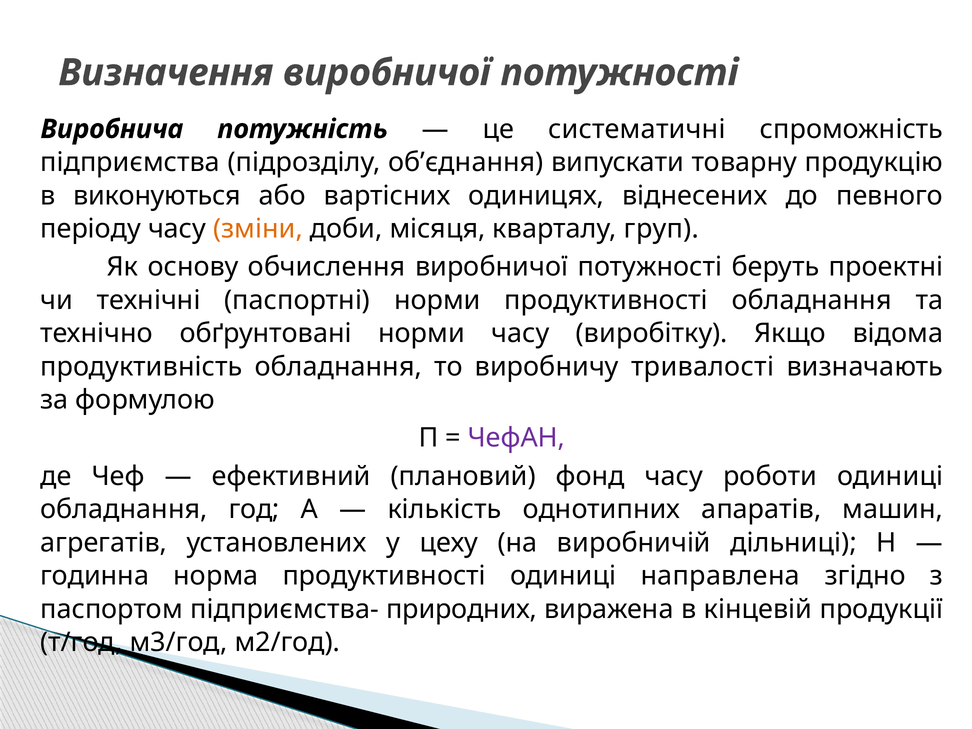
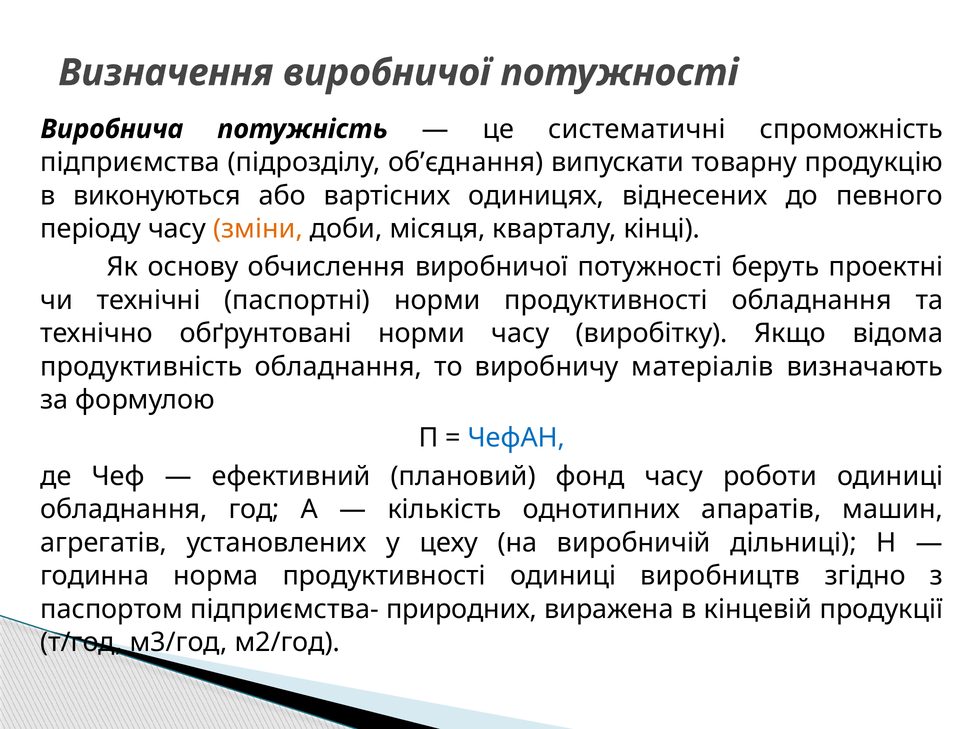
груп: груп -> кінці (662, 229)
тривалості: тривалості -> матеріалів (703, 367)
ЧефАН colour: purple -> blue (516, 438)
направлена: направлена -> виробництв (720, 576)
